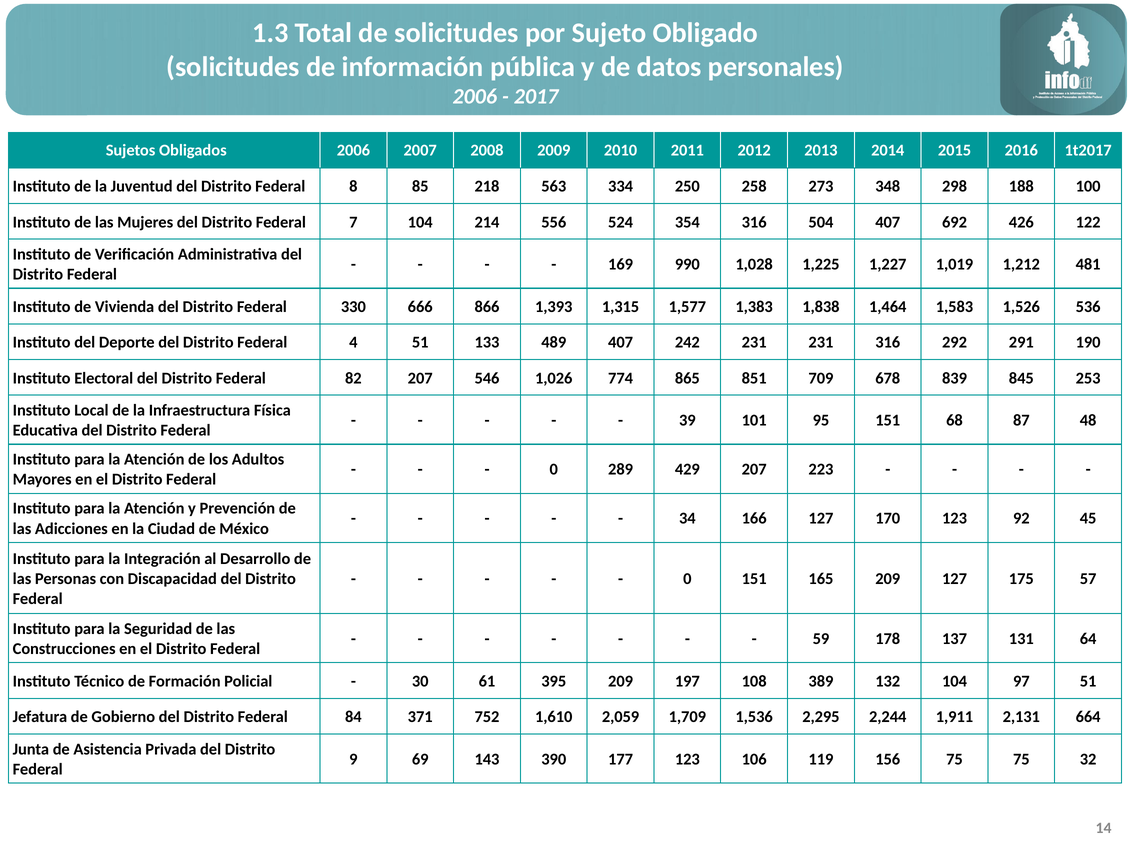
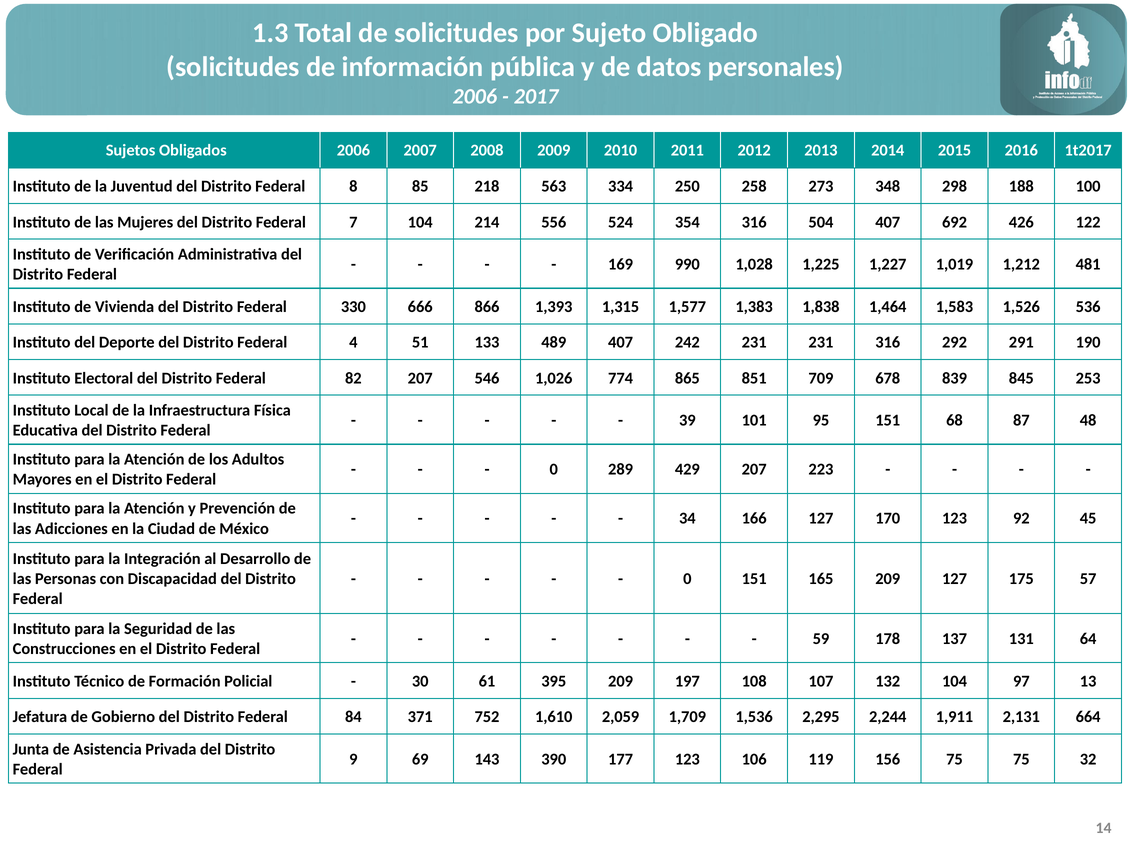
389: 389 -> 107 (821, 681)
97 51: 51 -> 13 (1088, 681)
